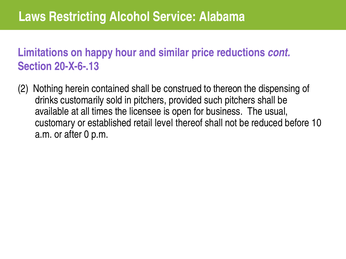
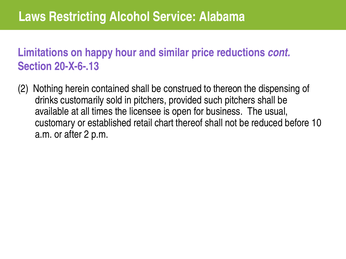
level: level -> chart (164, 123)
after 0: 0 -> 2 (87, 135)
